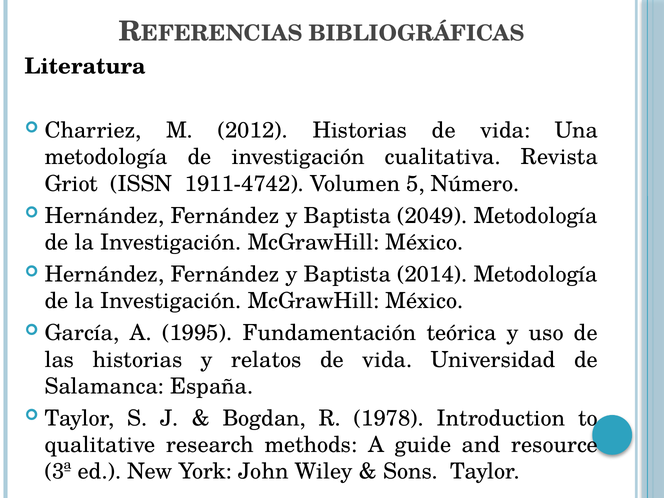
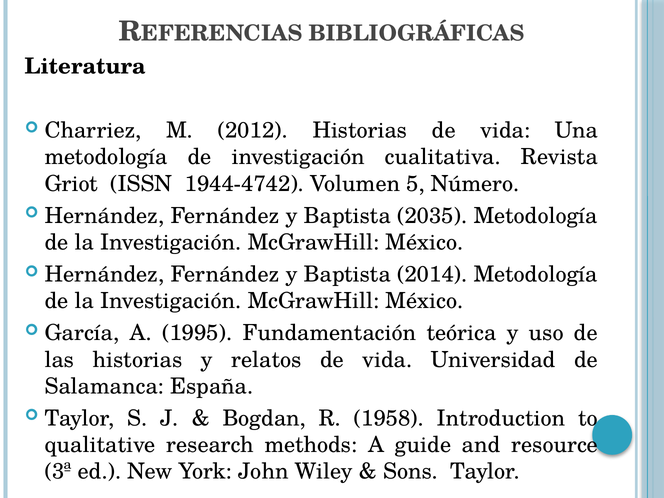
1911-4742: 1911-4742 -> 1944-4742 (244, 184)
2049: 2049 -> 2035 (432, 216)
1978: 1978 -> 1958 (389, 418)
